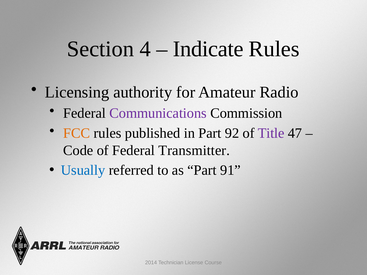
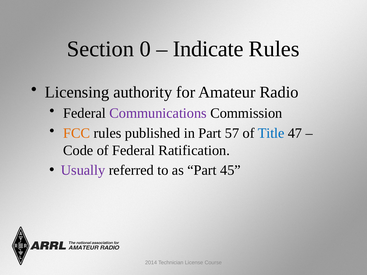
4: 4 -> 0 (145, 49)
92: 92 -> 57 (232, 133)
Title colour: purple -> blue (271, 133)
Transmitter: Transmitter -> Ratification (194, 150)
Usually colour: blue -> purple (83, 170)
91: 91 -> 45 (230, 170)
